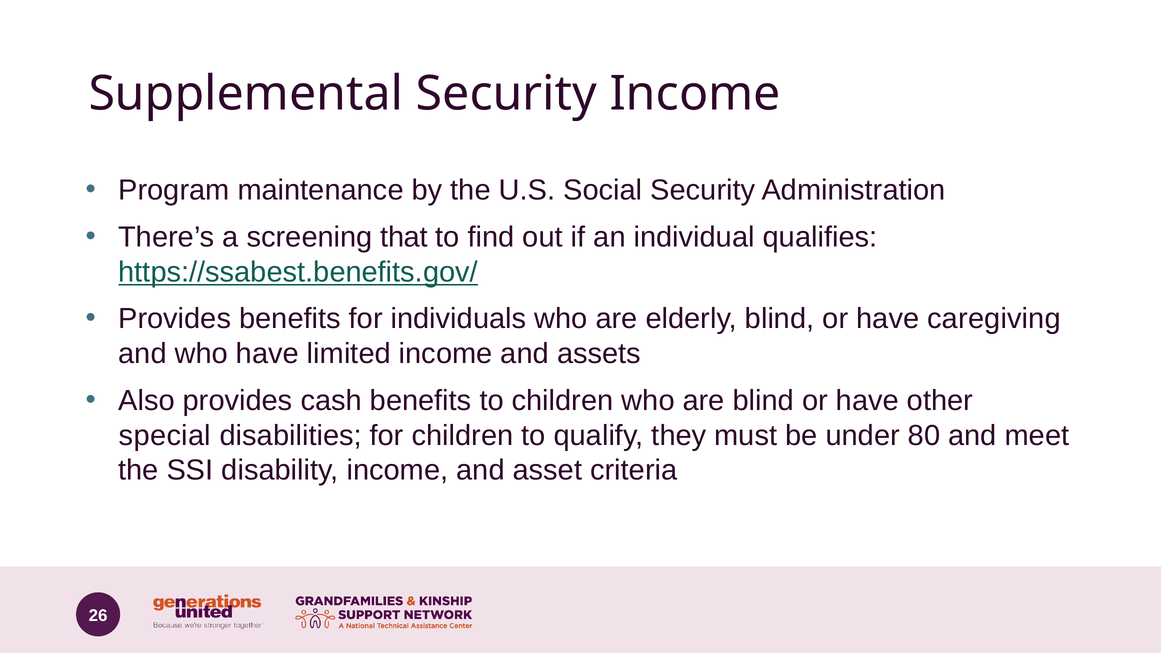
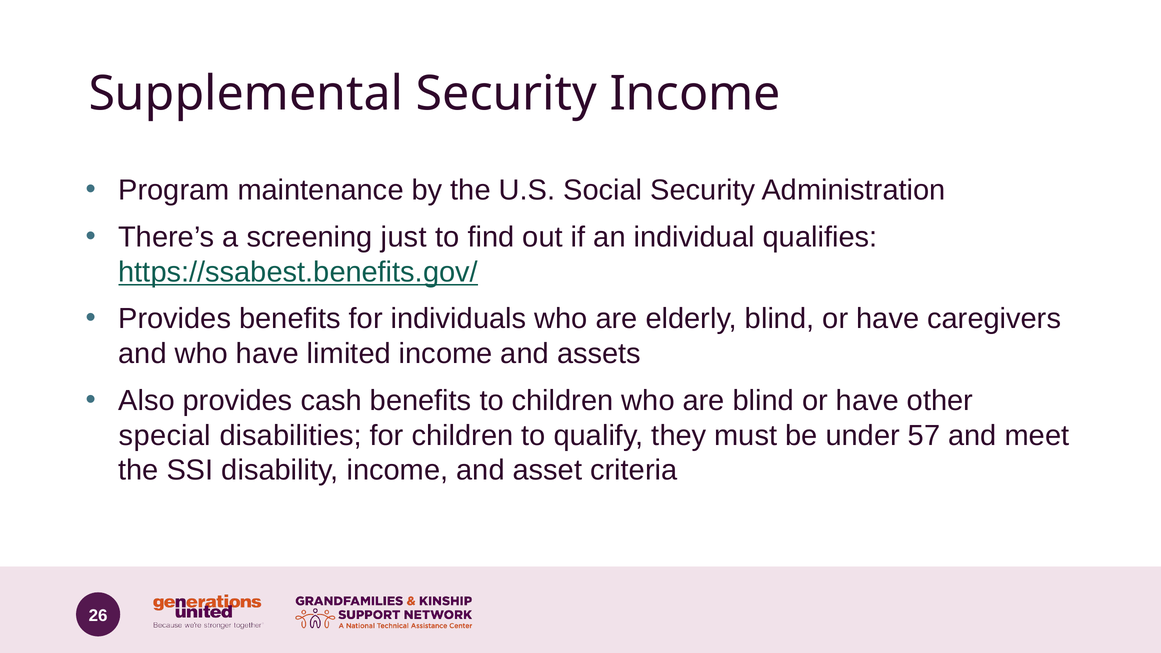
that: that -> just (404, 237)
caregiving: caregiving -> caregivers (994, 319)
80: 80 -> 57 (924, 435)
